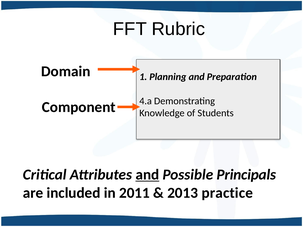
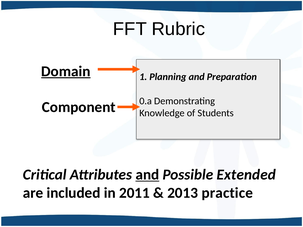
Domain underline: none -> present (66, 71)
4.a: 4.a -> 0.a (146, 101)
Principals: Principals -> Extended (246, 175)
